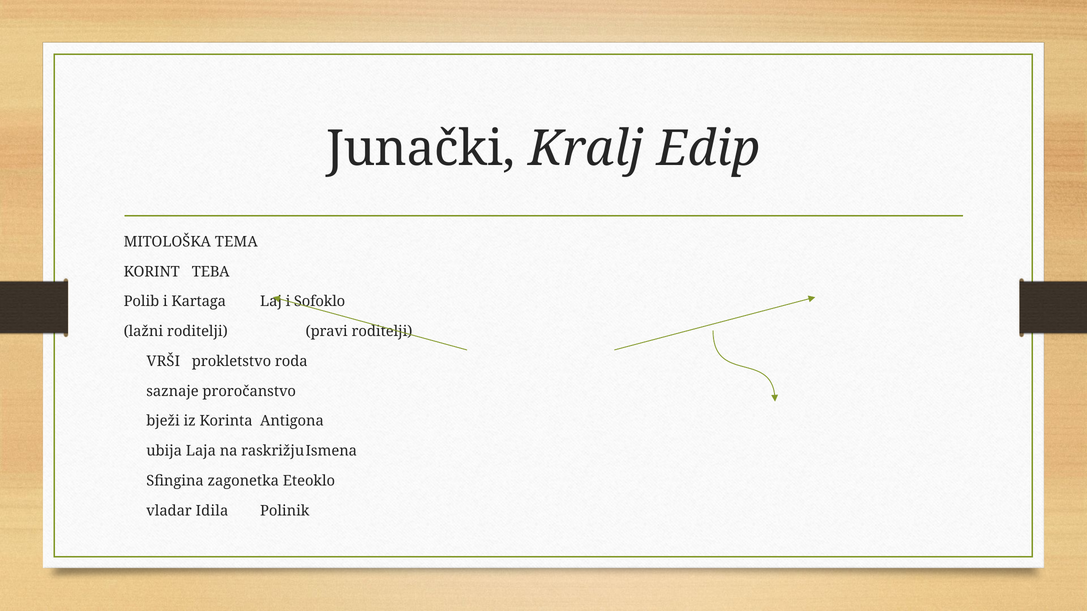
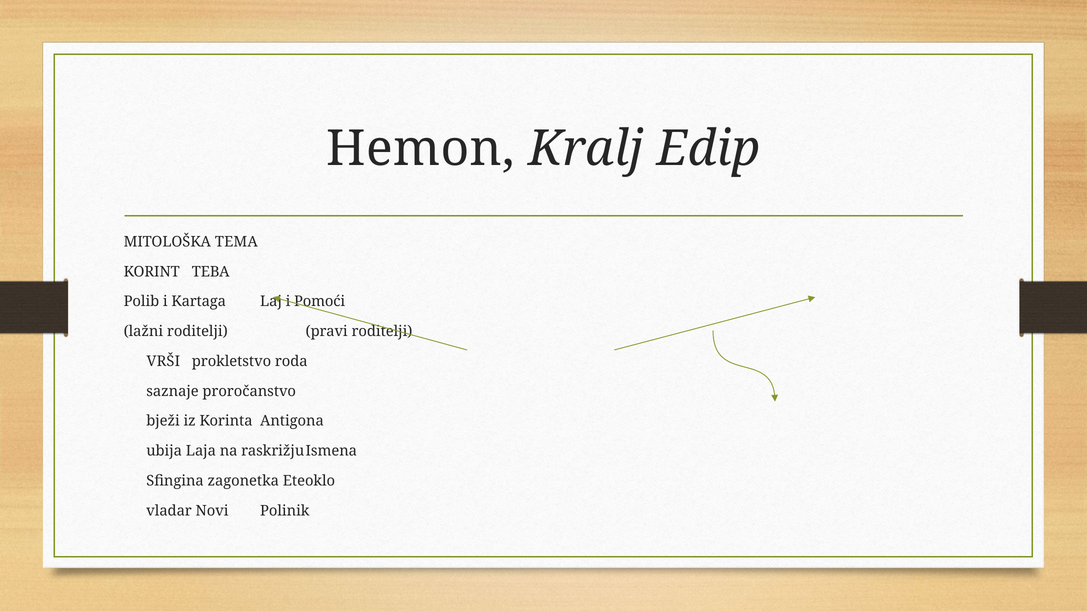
Junački: Junački -> Hemon (420, 149)
Sofoklo: Sofoklo -> Pomoći (320, 302)
Idila: Idila -> Novi (212, 511)
